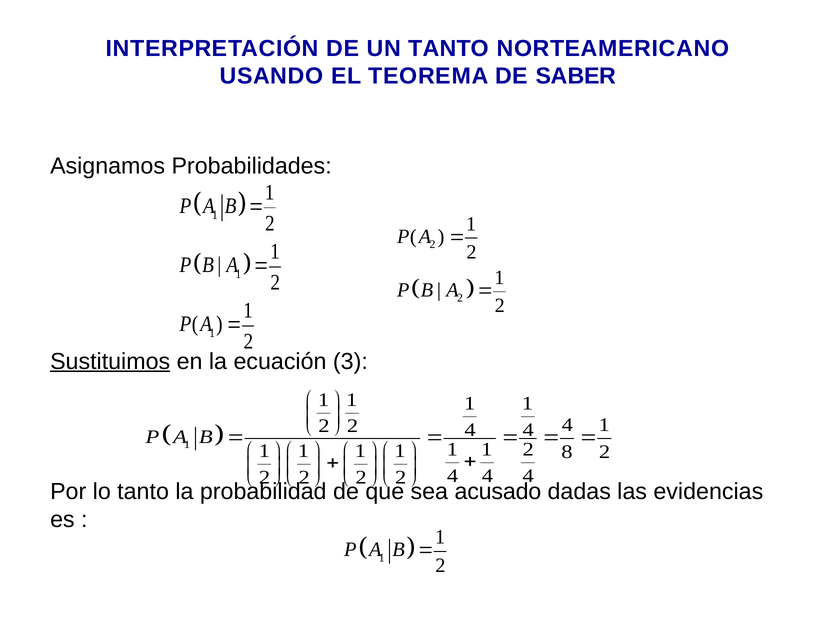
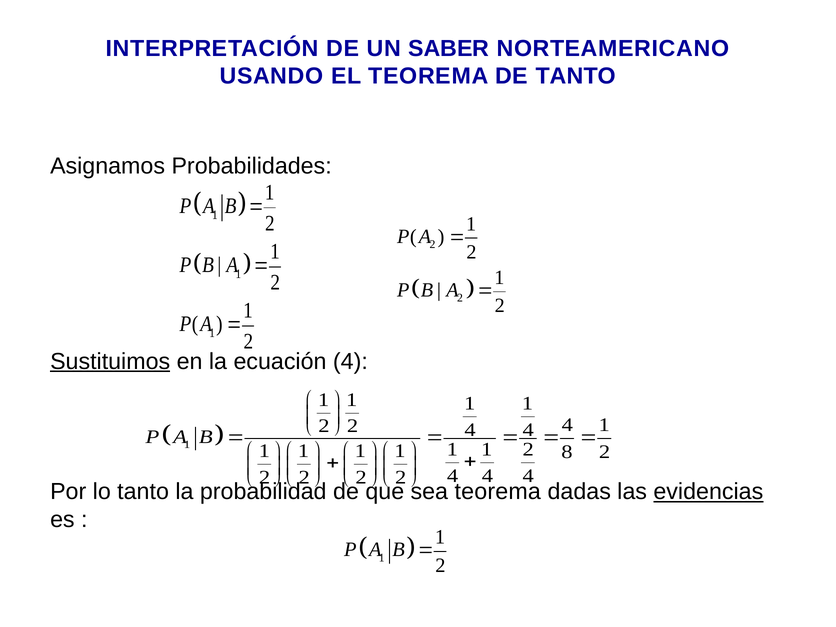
UN TANTO: TANTO -> SABER (449, 48)
DE SABER: SABER -> TANTO (576, 76)
ecuación 3: 3 -> 4 (350, 361)
acusado: acusado -> teorema (498, 492)
evidencias underline: none -> present (708, 492)
